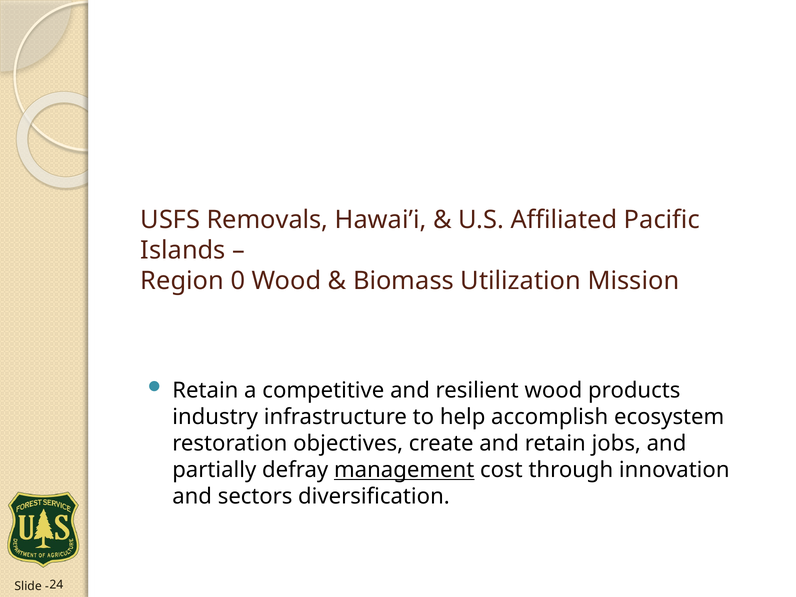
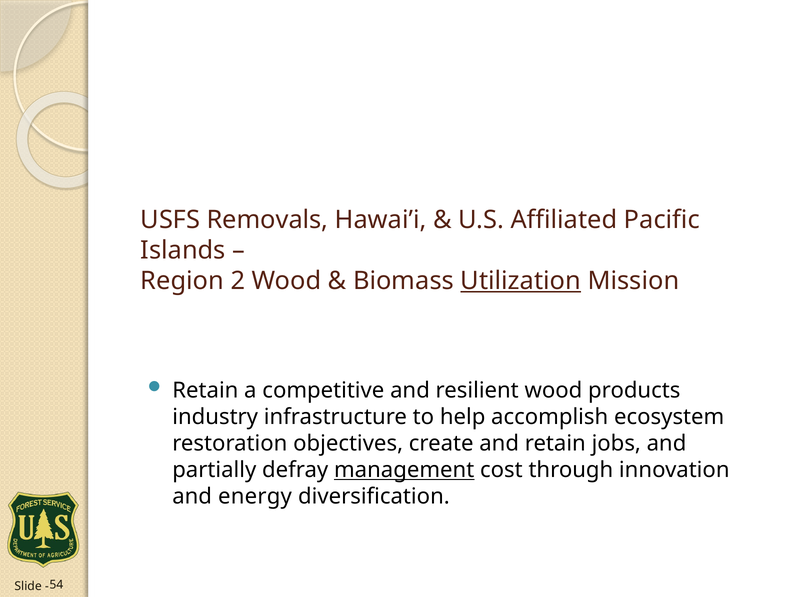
0: 0 -> 2 (238, 281)
Utilization underline: none -> present (521, 281)
sectors: sectors -> energy (255, 497)
24: 24 -> 54 (56, 585)
